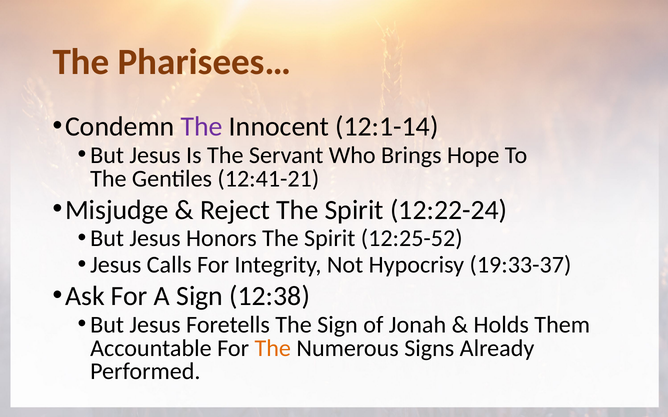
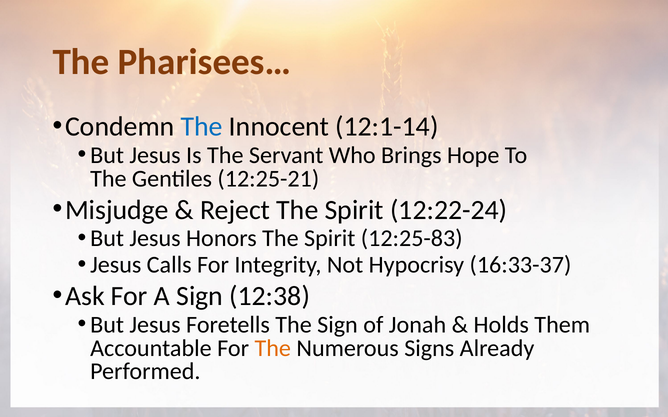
The colour: purple -> blue (202, 127)
12:41-21: 12:41-21 -> 12:25-21 (268, 179)
12:25-52: 12:25-52 -> 12:25-83 (412, 239)
19:33-37: 19:33-37 -> 16:33-37 (520, 265)
